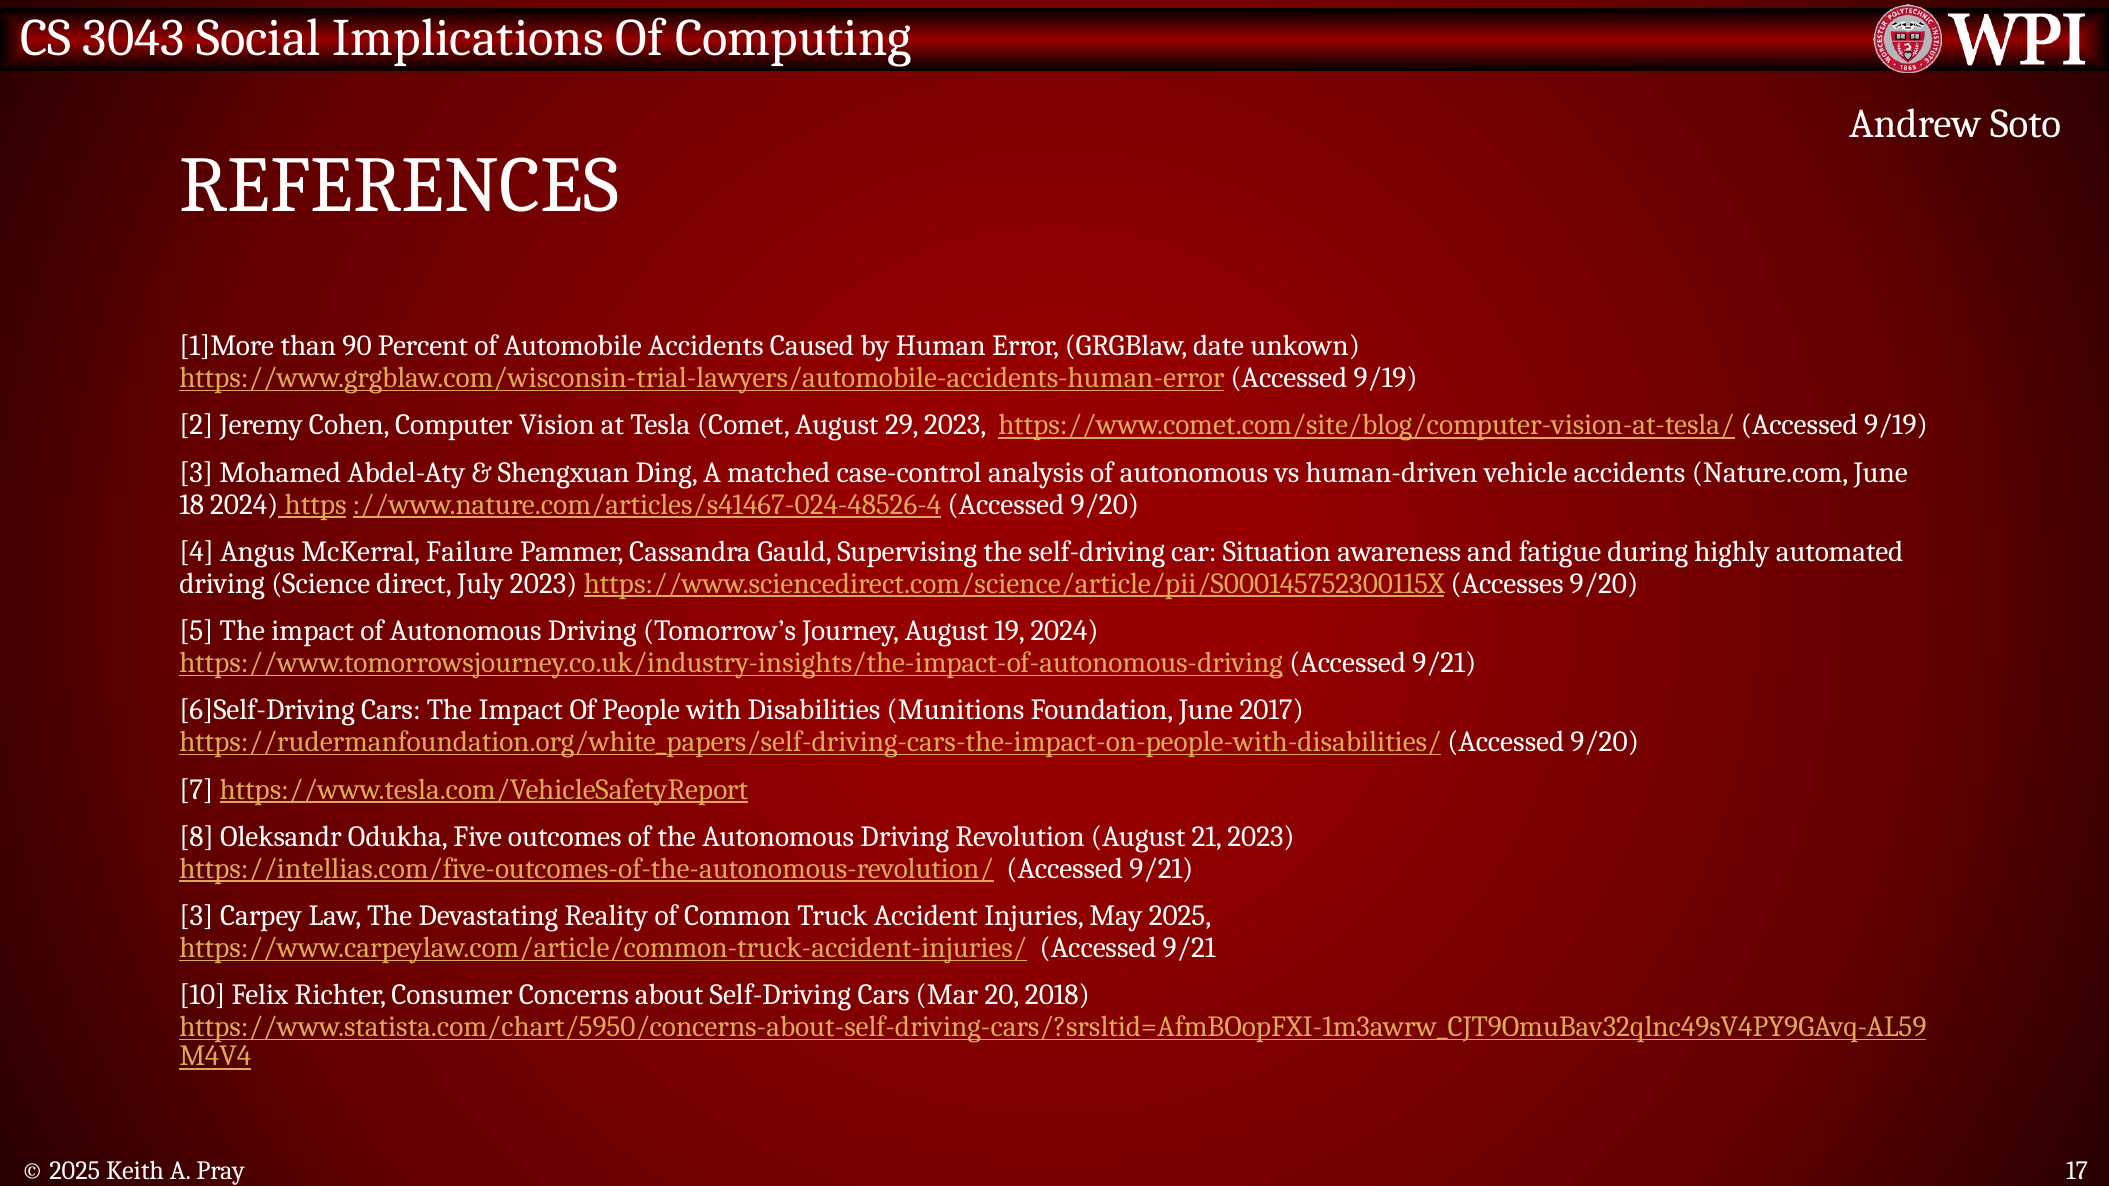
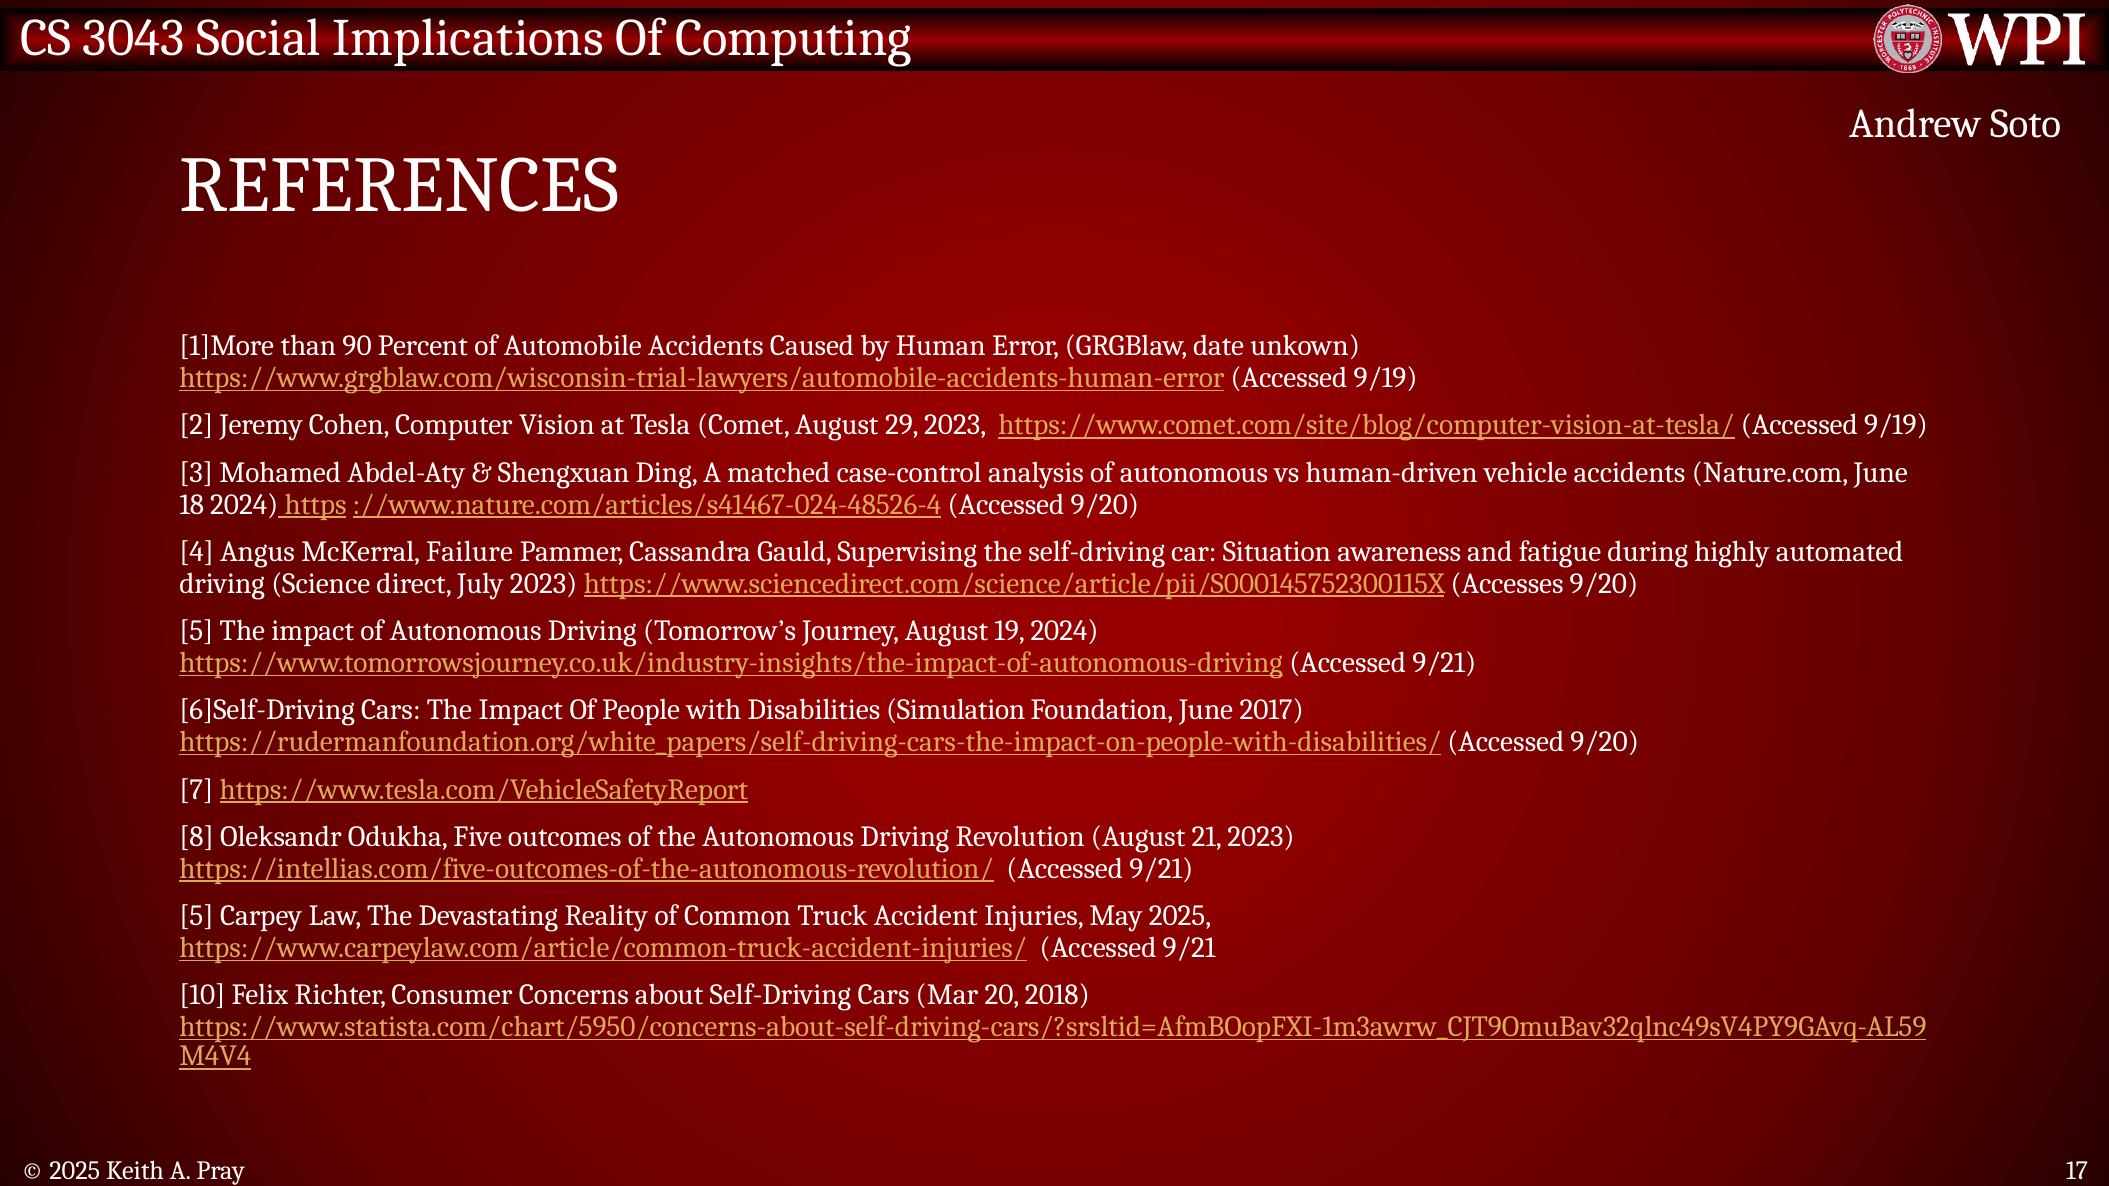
Munitions: Munitions -> Simulation (956, 710)
3: 3 -> 5 (196, 916)
